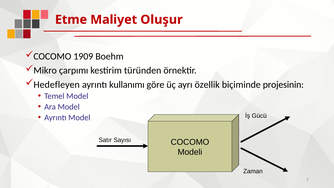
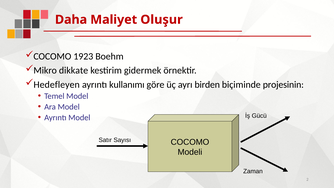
Etme: Etme -> Daha (71, 20)
1909: 1909 -> 1923 (83, 56)
çarpımı: çarpımı -> dikkate (74, 70)
türünden: türünden -> gidermek (143, 70)
özellik: özellik -> birden (207, 84)
